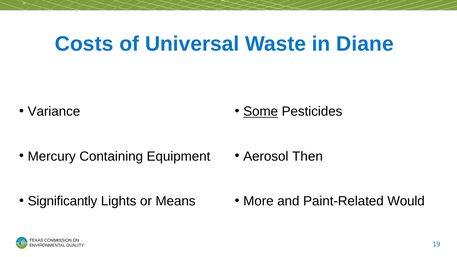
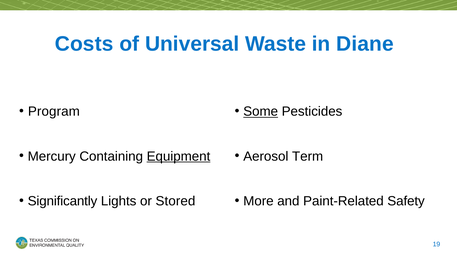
Variance: Variance -> Program (54, 112)
Equipment underline: none -> present (178, 156)
Then: Then -> Term (308, 156)
Means: Means -> Stored (175, 201)
Would: Would -> Safety (406, 201)
